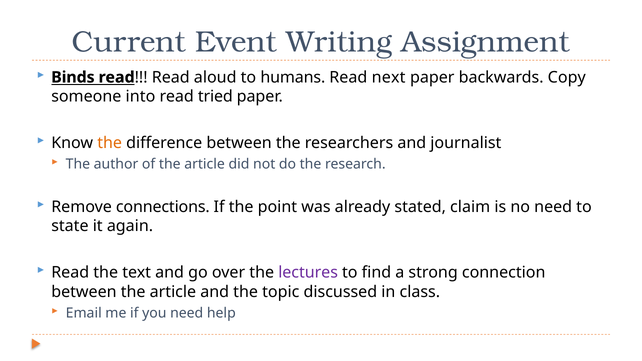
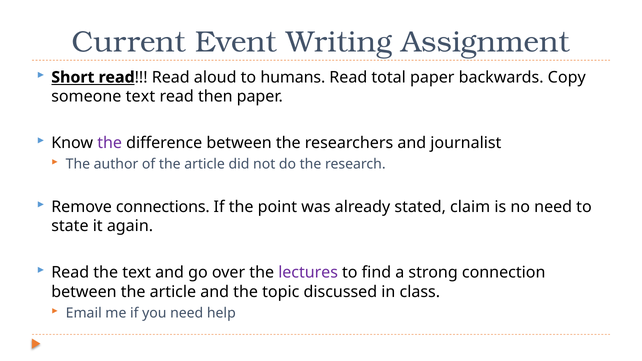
Binds: Binds -> Short (73, 77)
next: next -> total (389, 77)
someone into: into -> text (140, 97)
tried: tried -> then (215, 97)
the colour: orange -> purple (110, 143)
